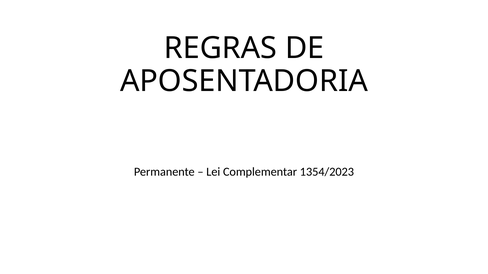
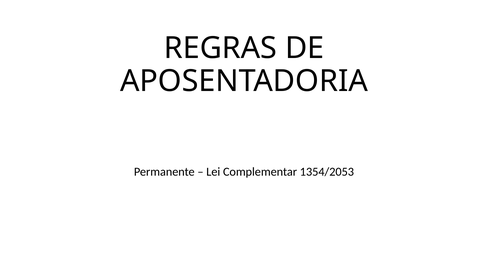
1354/2023: 1354/2023 -> 1354/2053 (327, 172)
